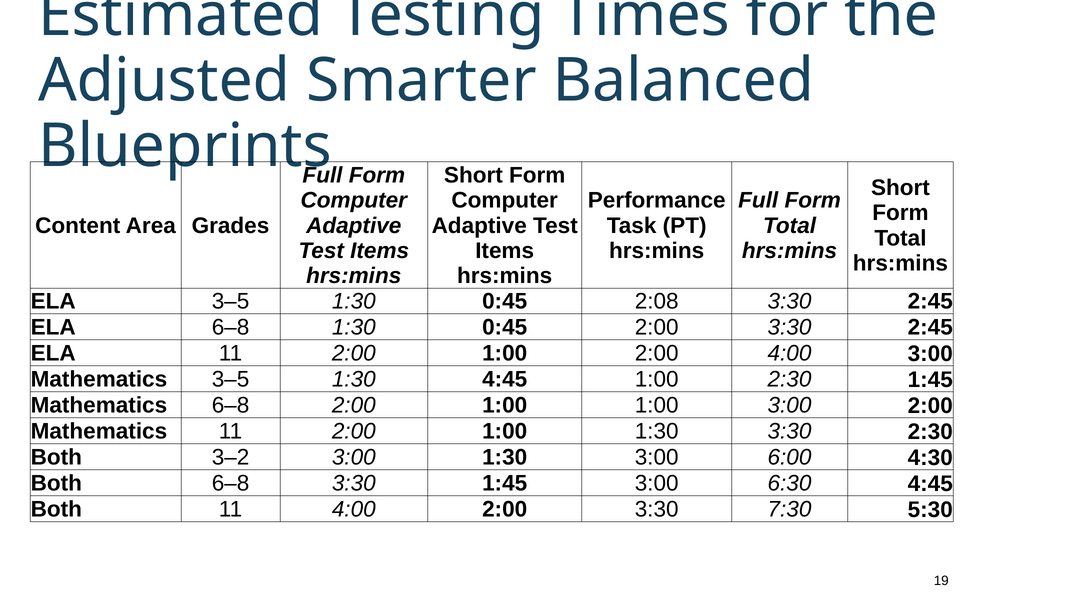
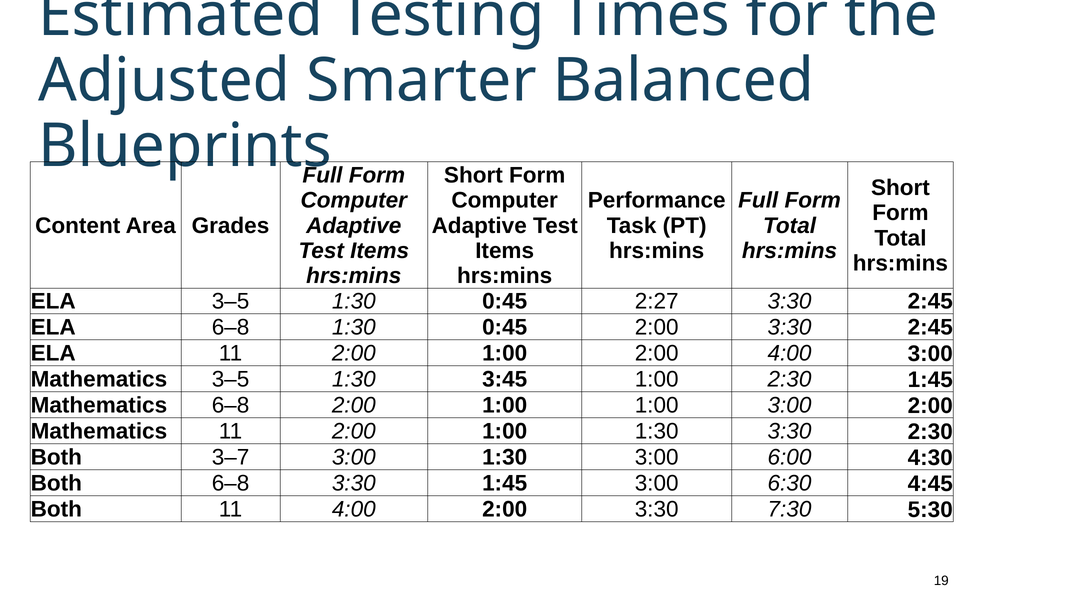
2:08: 2:08 -> 2:27 (657, 302)
1:30 4:45: 4:45 -> 3:45 (505, 379)
3–2: 3–2 -> 3–7 (231, 457)
